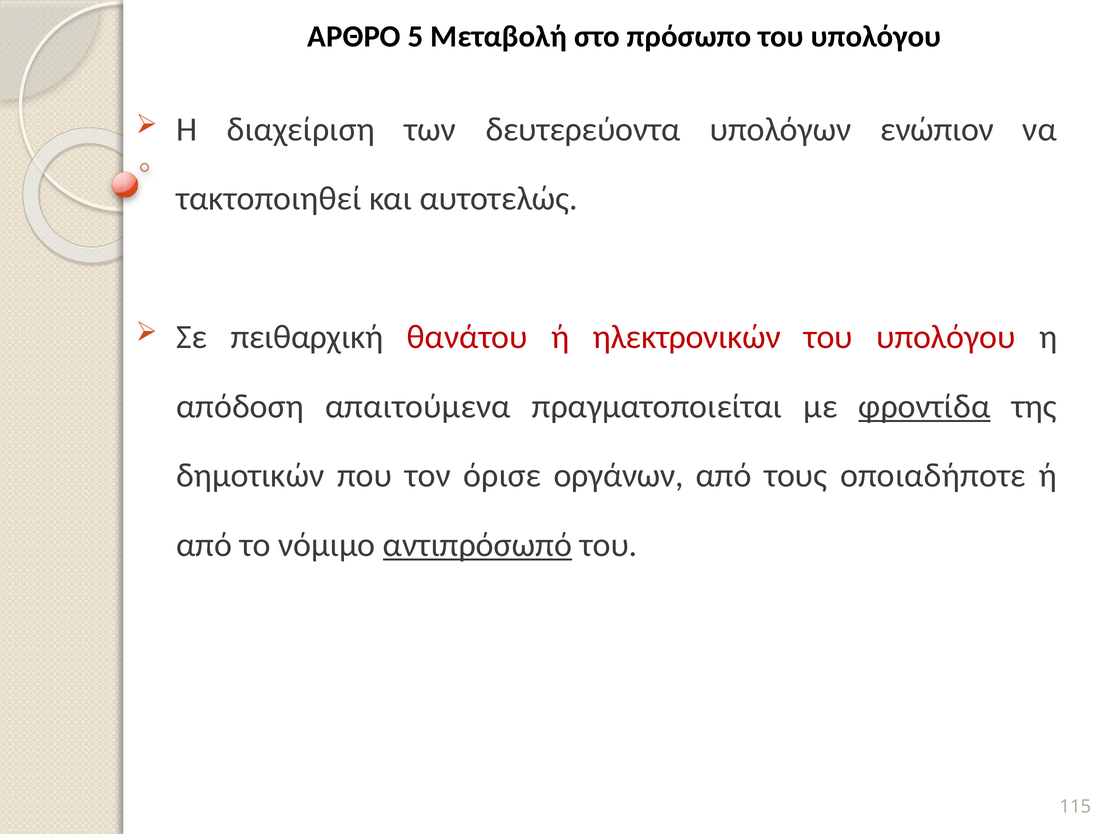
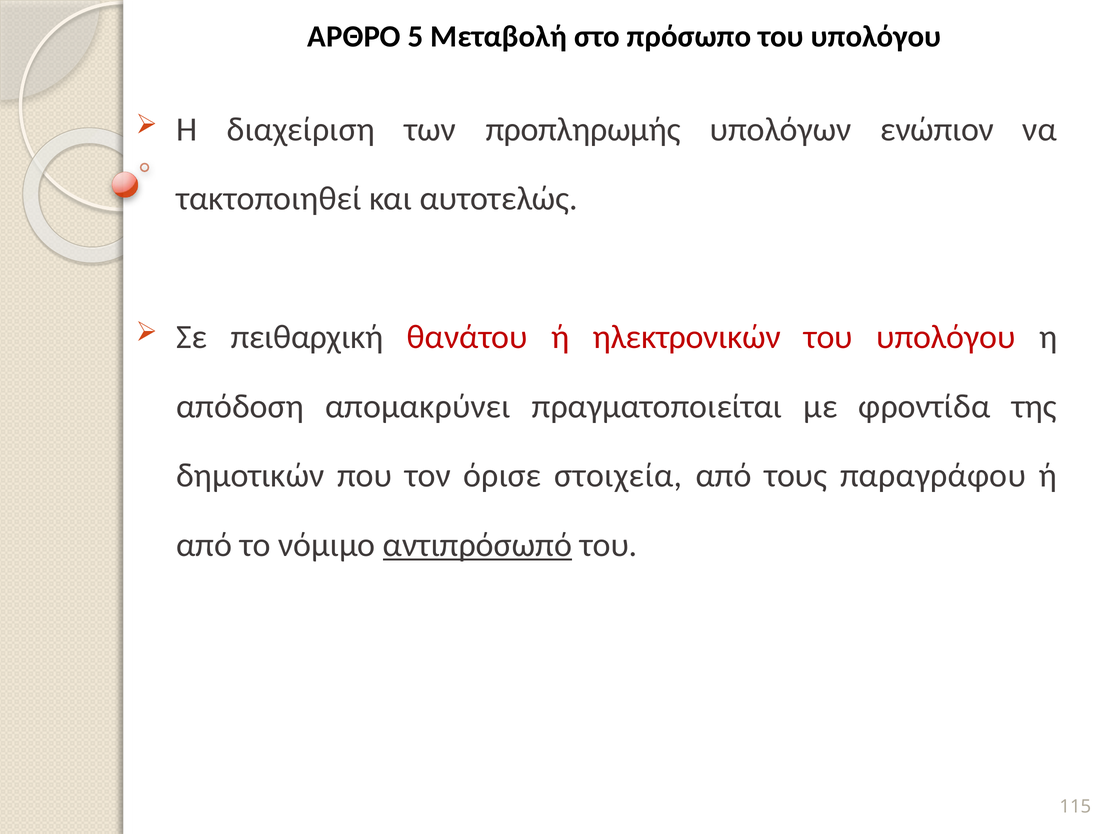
δευτερεύοντα: δευτερεύοντα -> προπληρωμής (583, 129)
απαιτούμενα: απαιτούμενα -> απομακρύνει (418, 406)
φροντίδα underline: present -> none (924, 406)
οργάνων: οργάνων -> στοιχεία (618, 476)
οποιαδήποτε: οποιαδήποτε -> παραγράφου (933, 476)
